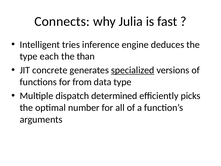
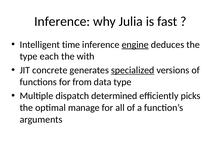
Connects: Connects -> Inference (62, 21)
tries: tries -> time (71, 45)
engine underline: none -> present (135, 45)
than: than -> with (86, 56)
number: number -> manage (84, 107)
